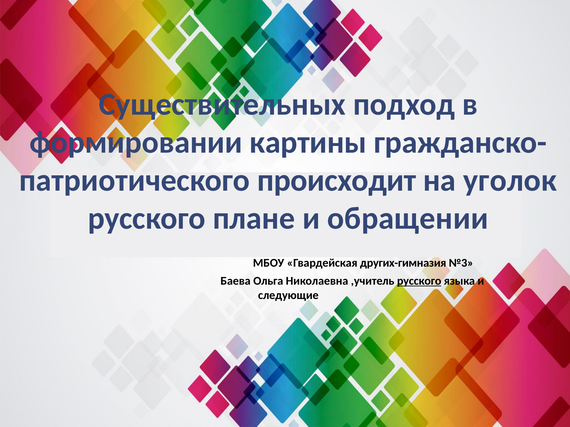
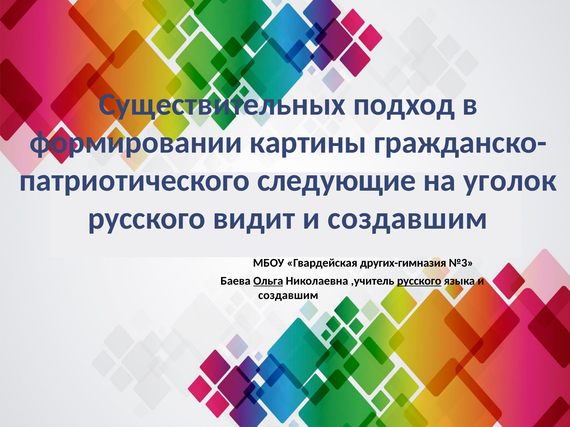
происходит: происходит -> следующие (337, 181)
плане: плане -> видит (254, 219)
обращении: обращении -> создавшим (408, 219)
Ольга underline: none -> present (268, 281)
следующие: следующие -> создавшим (288, 296)
